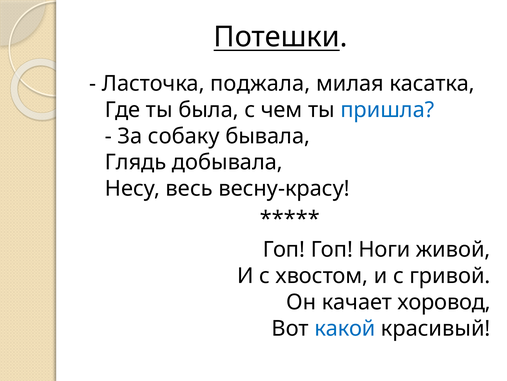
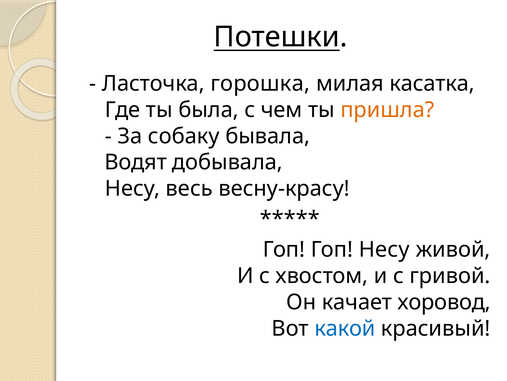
поджала: поджала -> горошка (260, 83)
пришла colour: blue -> orange (387, 110)
Глядь: Глядь -> Водят (136, 162)
Гоп Ноги: Ноги -> Несу (384, 249)
